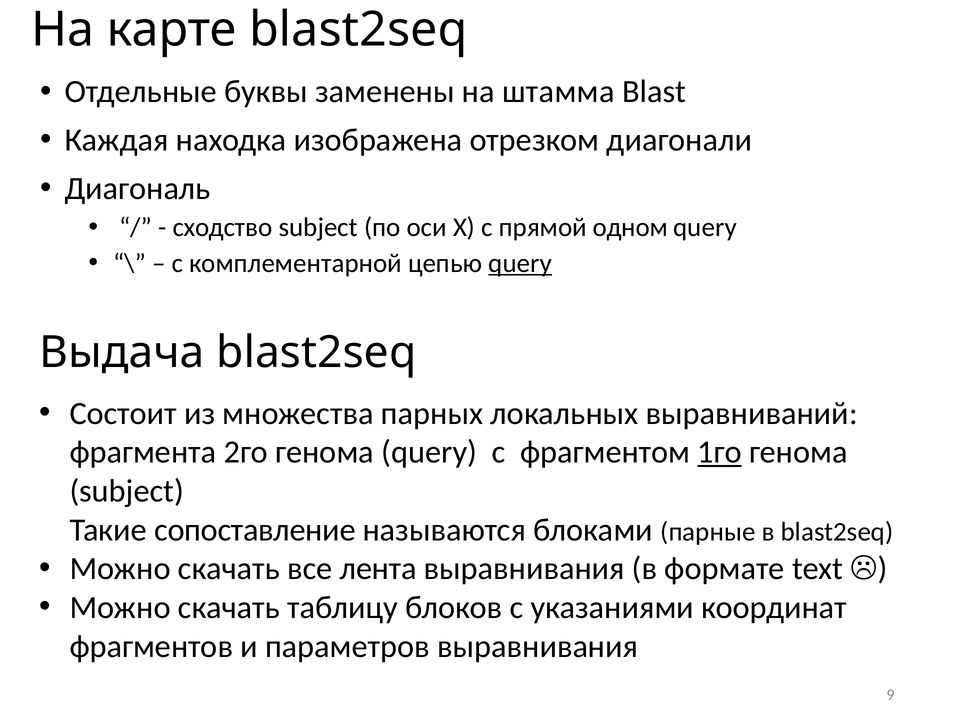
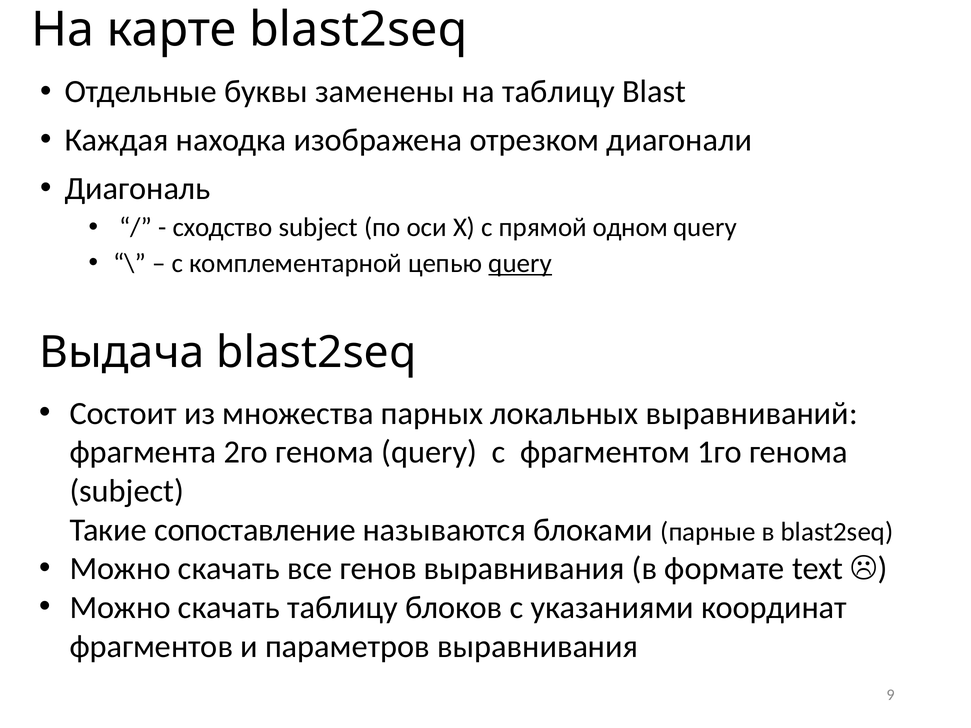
на штамма: штамма -> таблицу (558, 92)
1го underline: present -> none (720, 452)
лента: лента -> генов (378, 569)
